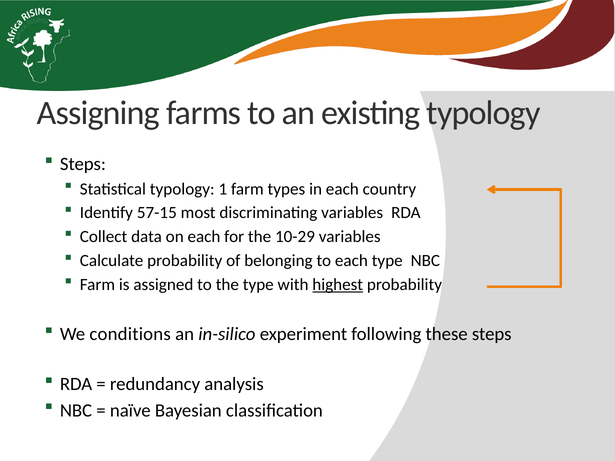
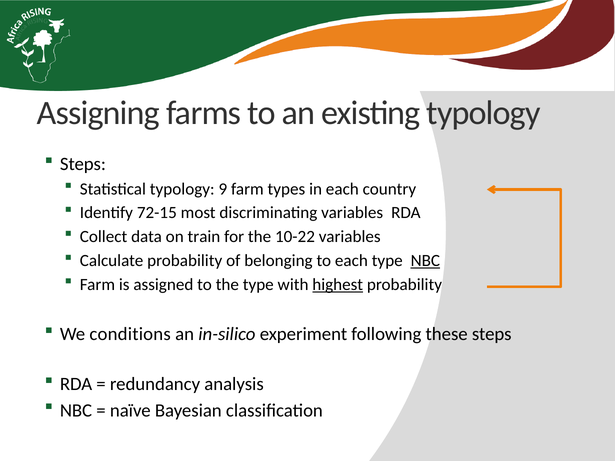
1: 1 -> 9 (223, 189)
57-15: 57-15 -> 72-15 (157, 213)
on each: each -> train (204, 237)
10-29: 10-29 -> 10-22 (295, 237)
NBC underline: none -> present (425, 261)
